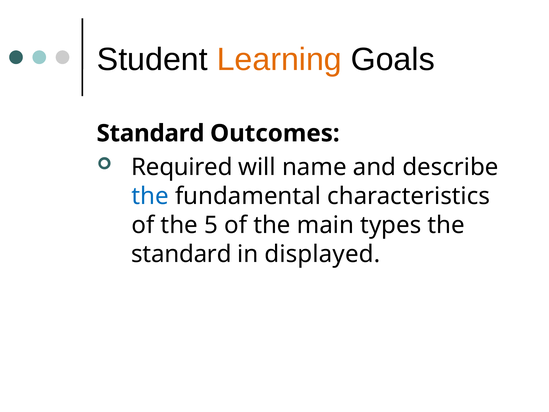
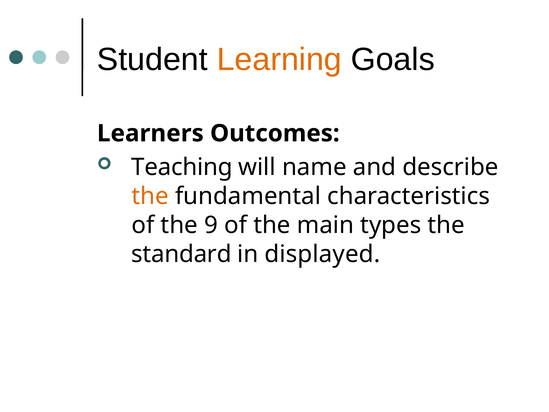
Standard: Standard -> Learners (150, 133)
Required: Required -> Teaching (182, 167)
the colour: blue -> orange (150, 196)
5: 5 -> 9 (211, 225)
